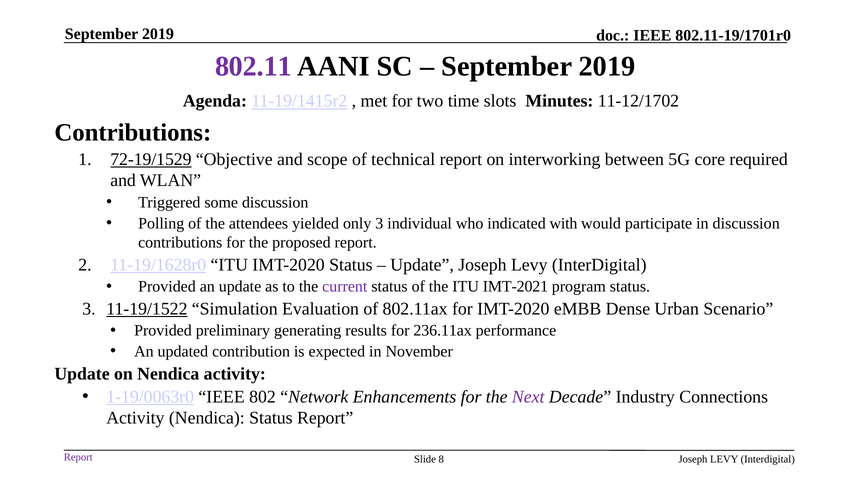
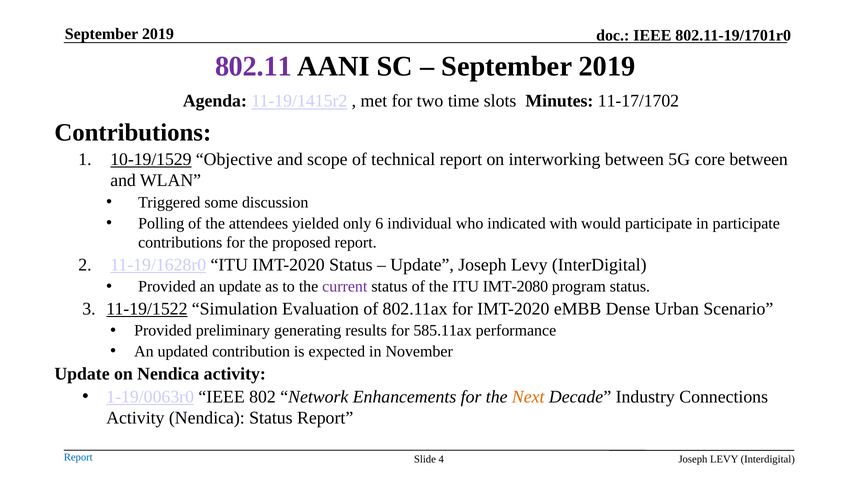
11-12/1702: 11-12/1702 -> 11-17/1702 (638, 101)
72-19/1529: 72-19/1529 -> 10-19/1529 (151, 159)
core required: required -> between (759, 159)
only 3: 3 -> 6 (379, 223)
in discussion: discussion -> participate (746, 223)
IMT-2021: IMT-2021 -> IMT-2080 (515, 286)
236.11ax: 236.11ax -> 585.11ax (443, 330)
Next colour: purple -> orange (528, 397)
Report colour: purple -> blue (78, 457)
8: 8 -> 4 (441, 459)
